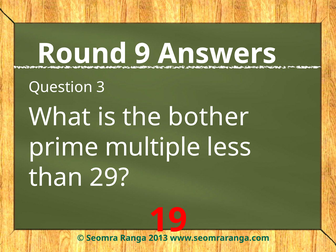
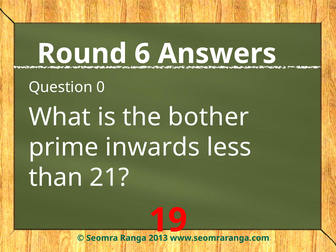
9: 9 -> 6 (142, 54)
3: 3 -> 0 (101, 87)
multiple: multiple -> inwards (153, 147)
29: 29 -> 21 (109, 178)
